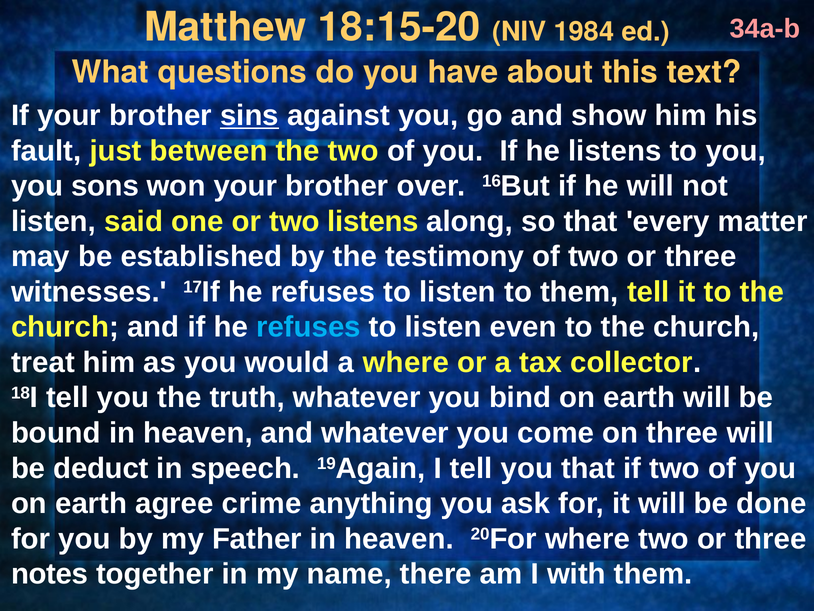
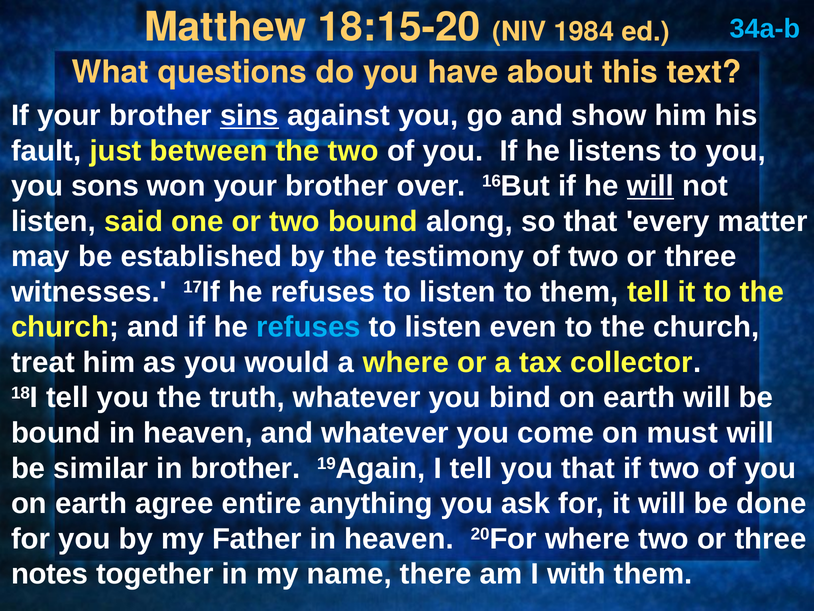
34a-b colour: pink -> light blue (765, 29)
will underline: none -> present (650, 186)
two listens: listens -> bound (373, 221)
on three: three -> must (682, 433)
deduct: deduct -> similar (101, 468)
in speech: speech -> brother (246, 468)
crime: crime -> entire (262, 503)
